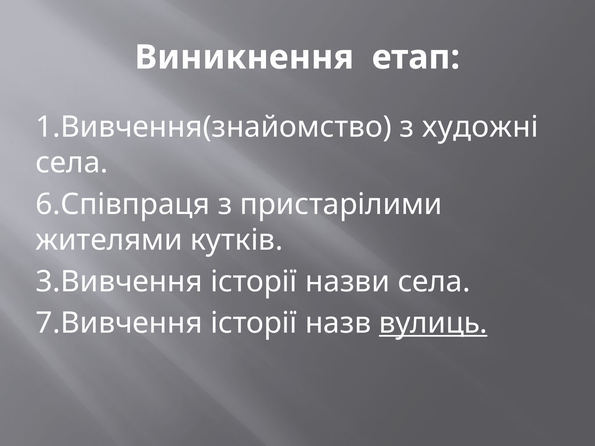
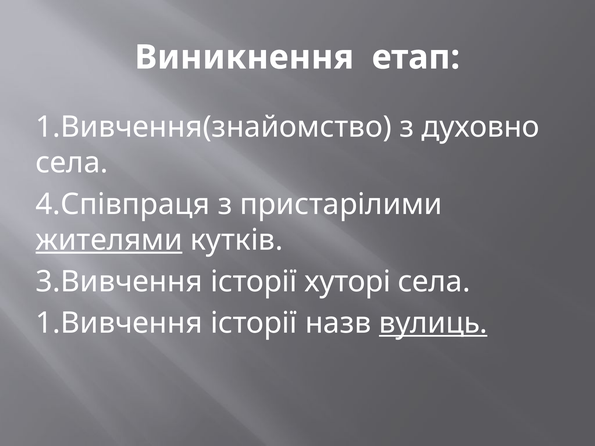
художні: художні -> духовно (481, 127)
6.Співпраця: 6.Співпраця -> 4.Співпраця (123, 204)
жителями underline: none -> present (109, 240)
назви: назви -> хуторі (348, 282)
7.Вивчення: 7.Вивчення -> 1.Вивчення (119, 323)
